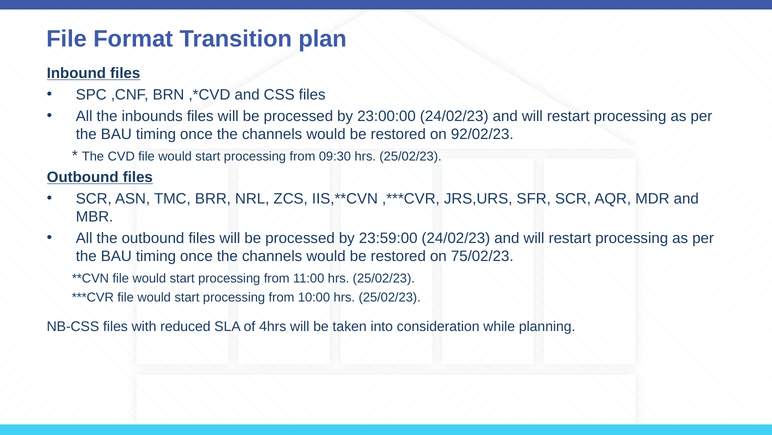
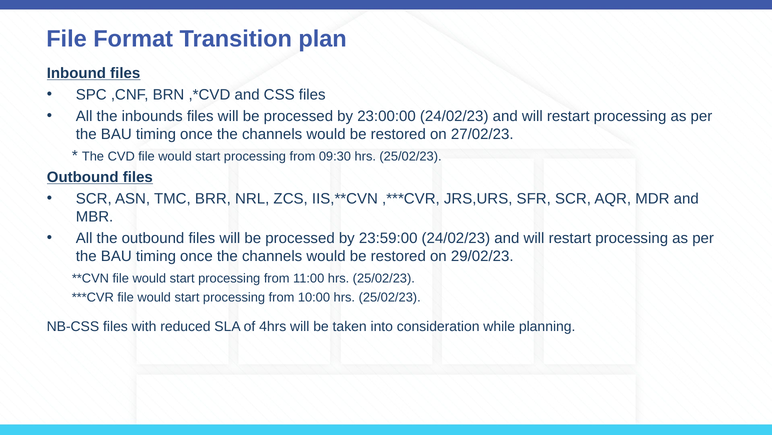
92/02/23: 92/02/23 -> 27/02/23 (482, 134)
75/02/23: 75/02/23 -> 29/02/23 (482, 256)
